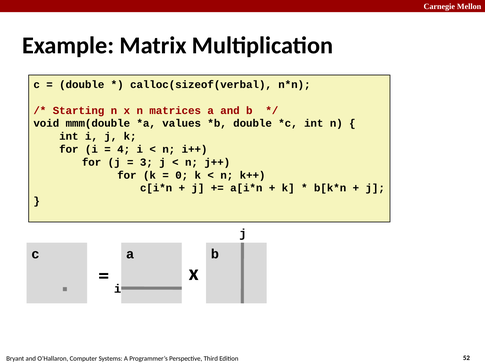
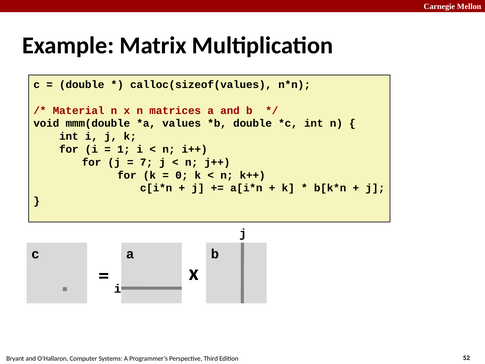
calloc(sizeof(verbal: calloc(sizeof(verbal -> calloc(sizeof(values (201, 85)
Starting: Starting -> Material (79, 110)
4: 4 -> 1 (124, 149)
3: 3 -> 7 (146, 162)
